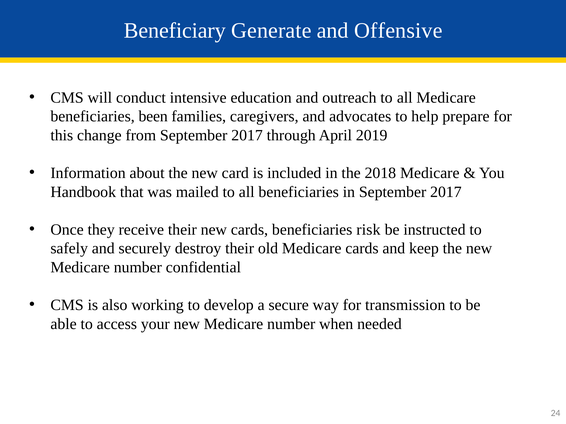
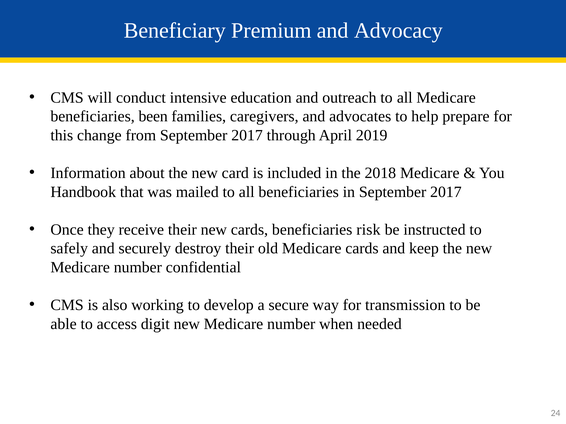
Generate: Generate -> Premium (271, 31)
Offensive: Offensive -> Advocacy (399, 31)
your: your -> digit (155, 324)
